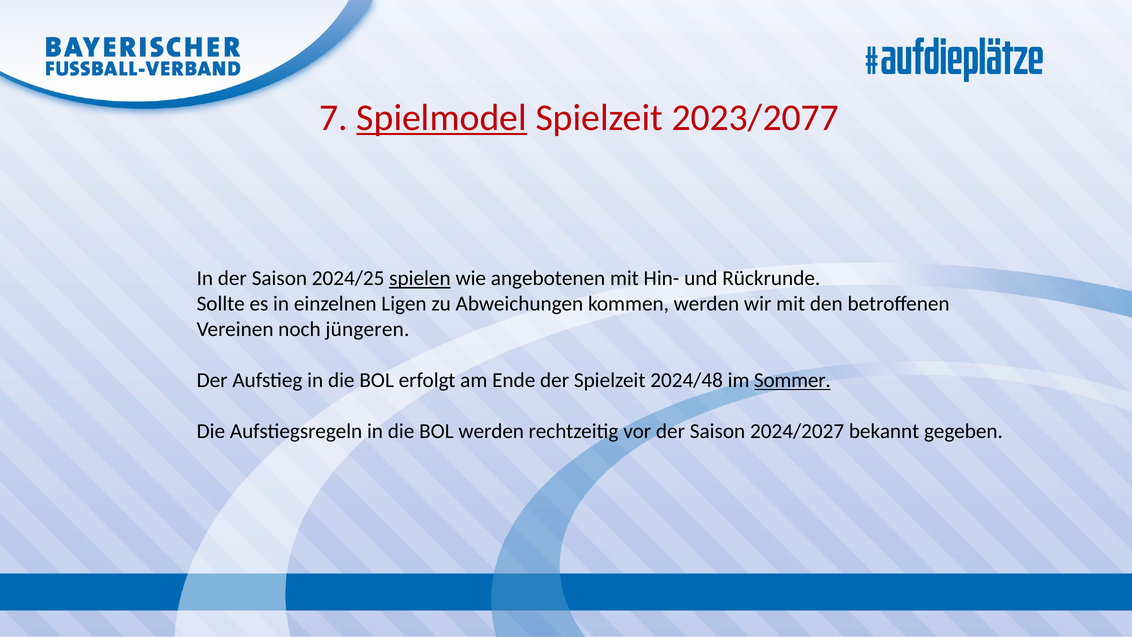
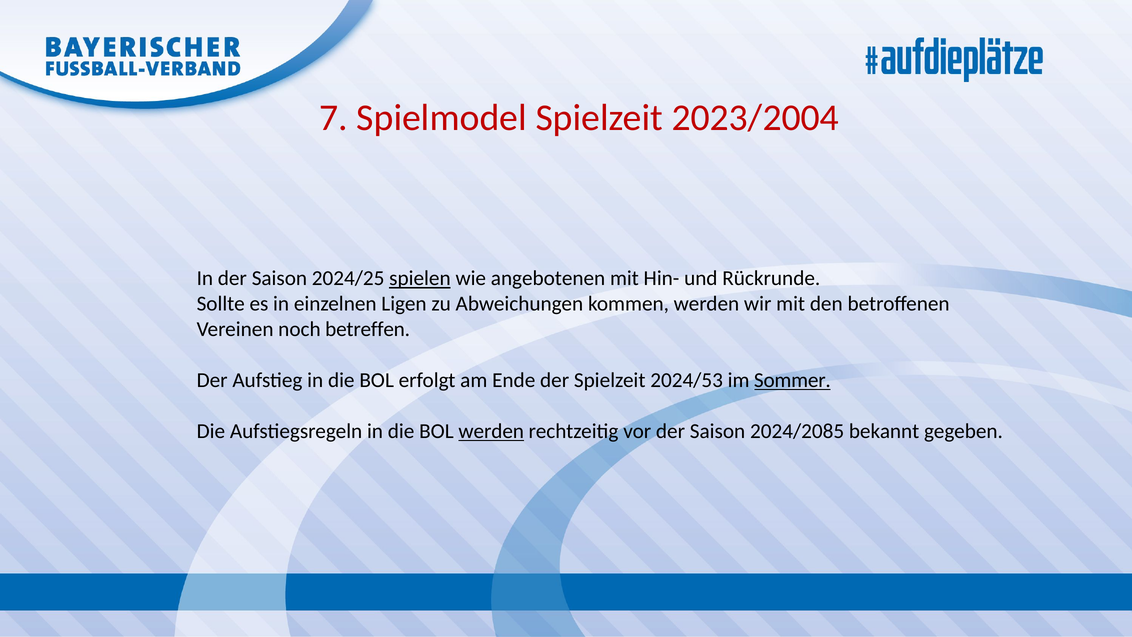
Spielmodel underline: present -> none (442, 118)
2023/2077: 2023/2077 -> 2023/2004 (755, 118)
jüngeren: jüngeren -> betreffen (368, 329)
2024/48: 2024/48 -> 2024/53 (687, 380)
werden underline: none -> present (491, 431)
2024/2027: 2024/2027 -> 2024/2085 (797, 431)
